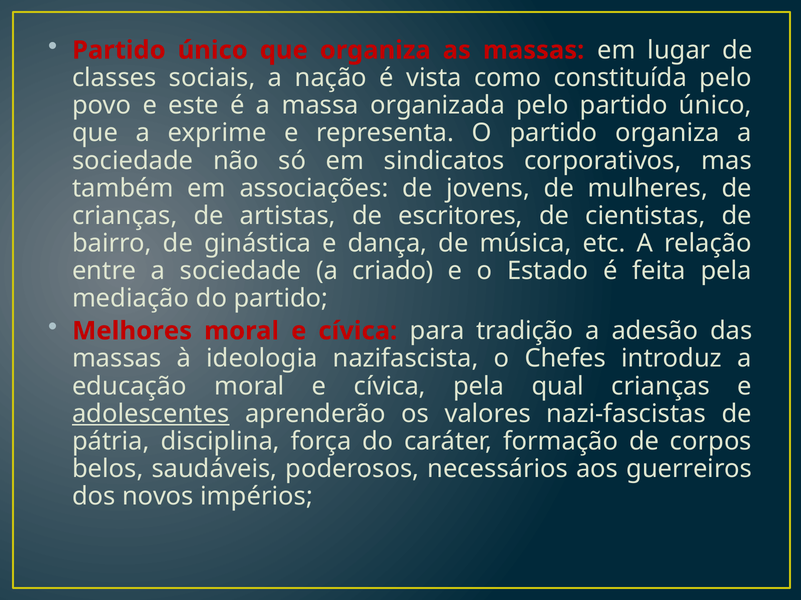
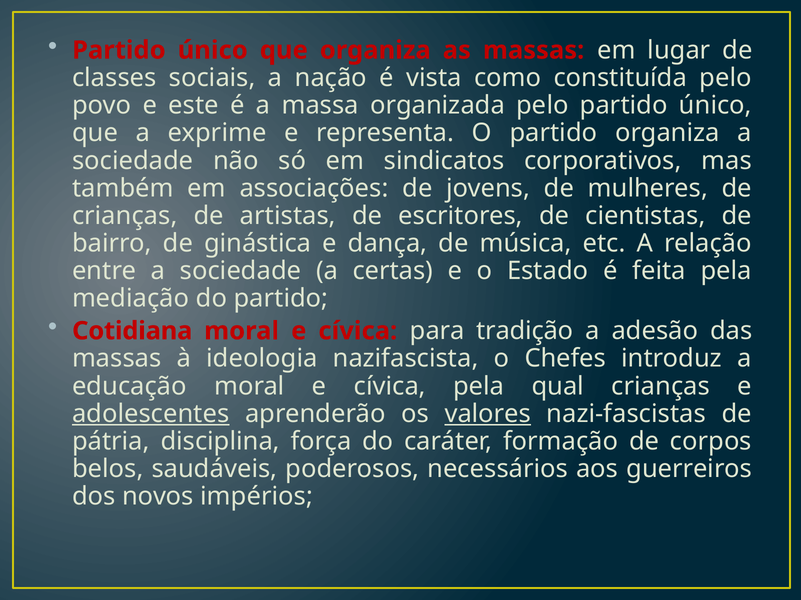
criado: criado -> certas (393, 271)
Melhores: Melhores -> Cotidiana (132, 331)
valores underline: none -> present (488, 414)
